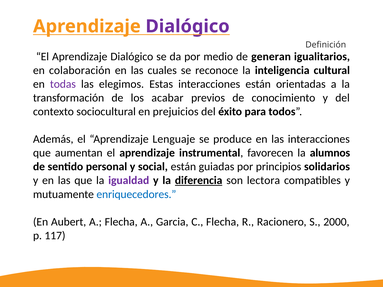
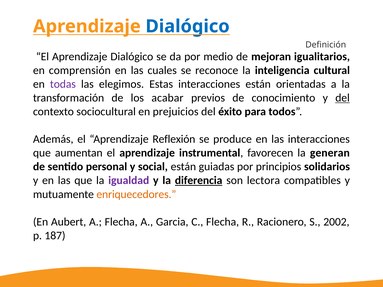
Dialógico colour: purple -> blue (188, 26)
generan: generan -> mejoran (271, 57)
colaboración: colaboración -> comprensión (80, 70)
del underline: none -> present (343, 98)
Lenguaje: Lenguaje -> Reflexión (174, 139)
alumnos: alumnos -> generan (330, 153)
enriquecedores colour: blue -> orange (136, 194)
2000: 2000 -> 2002 (336, 222)
117: 117 -> 187 (55, 236)
